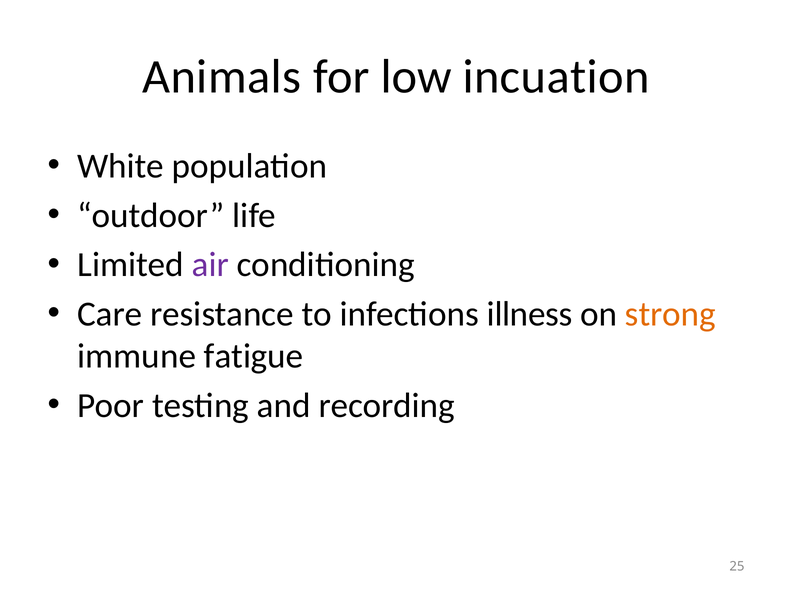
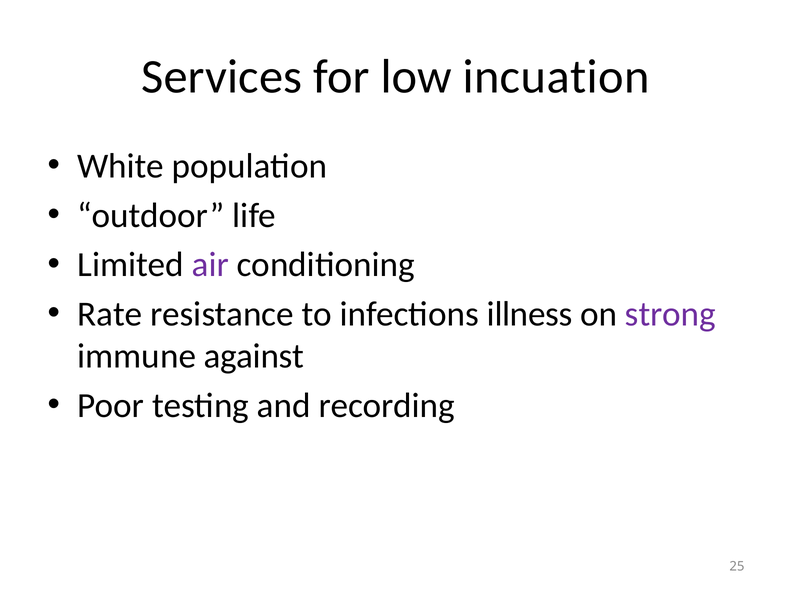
Animals: Animals -> Services (222, 77)
Care: Care -> Rate (110, 314)
strong colour: orange -> purple (670, 314)
fatigue: fatigue -> against (254, 356)
